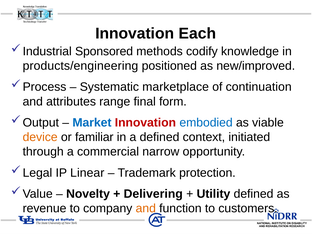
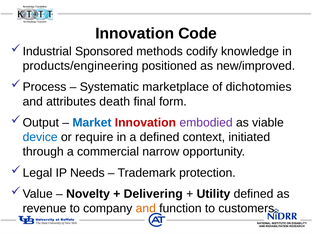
Each: Each -> Code (198, 34)
continuation: continuation -> dichotomies (259, 87)
range: range -> death (115, 101)
embodied colour: blue -> purple (206, 123)
device colour: orange -> blue (40, 137)
familiar: familiar -> require (94, 137)
Linear: Linear -> Needs (87, 173)
